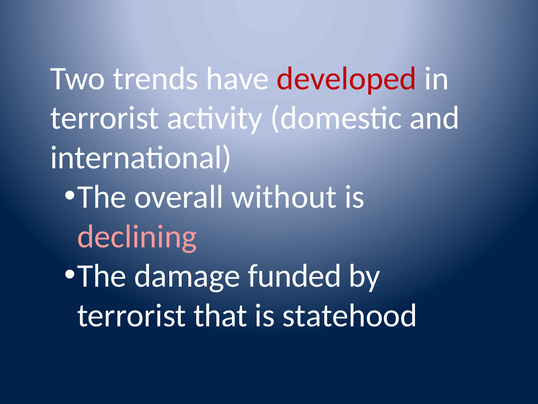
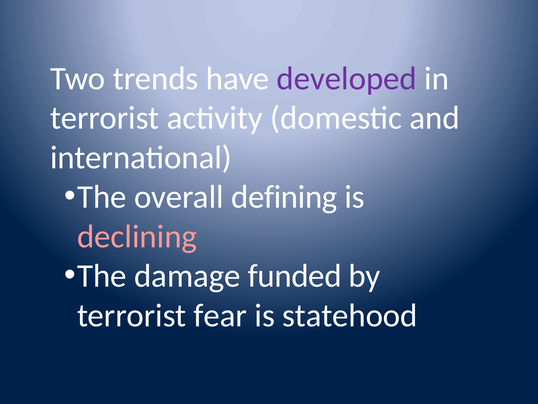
developed colour: red -> purple (347, 78)
without: without -> defining (284, 197)
that: that -> fear (220, 315)
